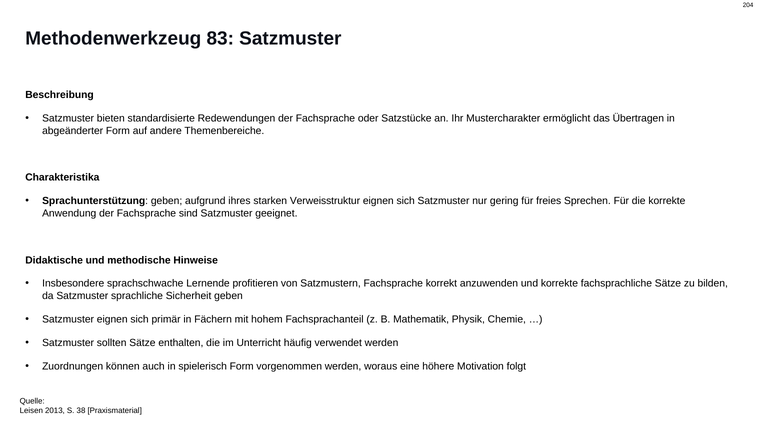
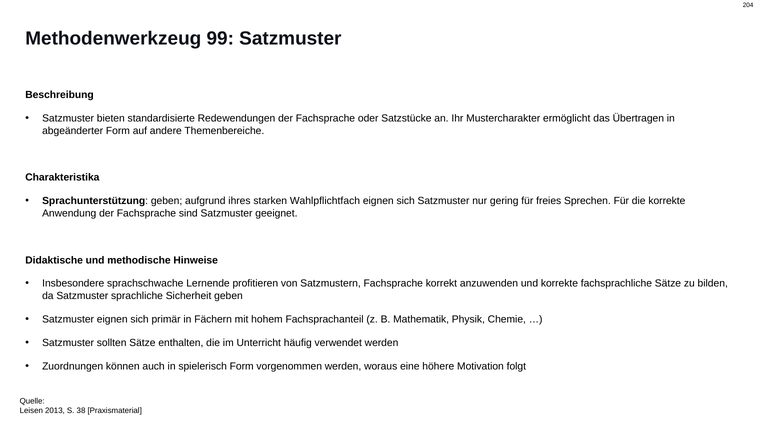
83: 83 -> 99 (220, 39)
Verweisstruktur: Verweisstruktur -> Wahlpflichtfach (325, 201)
